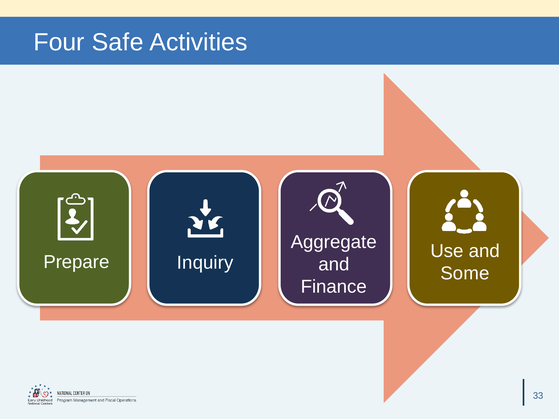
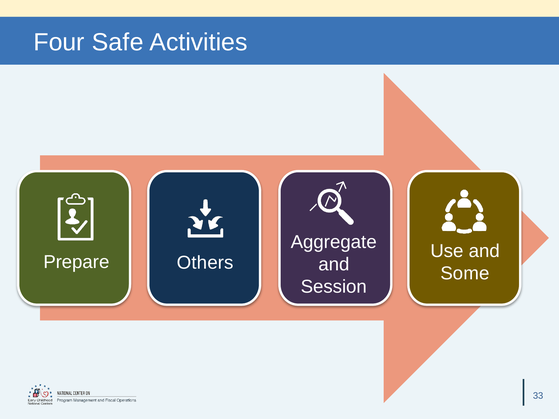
Inquiry: Inquiry -> Others (205, 263)
Finance: Finance -> Session (334, 287)
